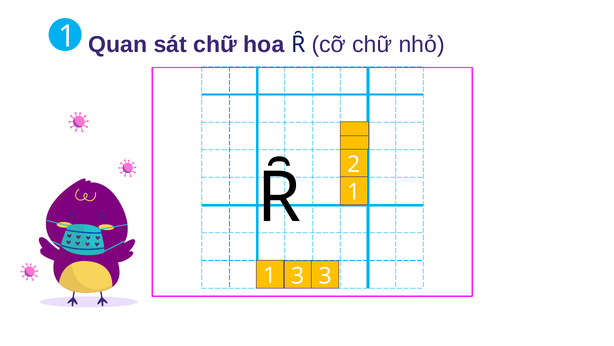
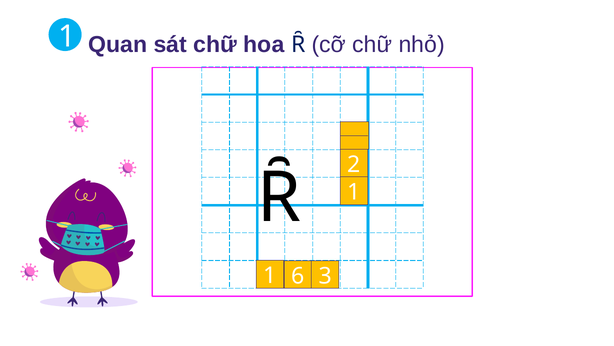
3: 3 -> 6 (298, 276)
